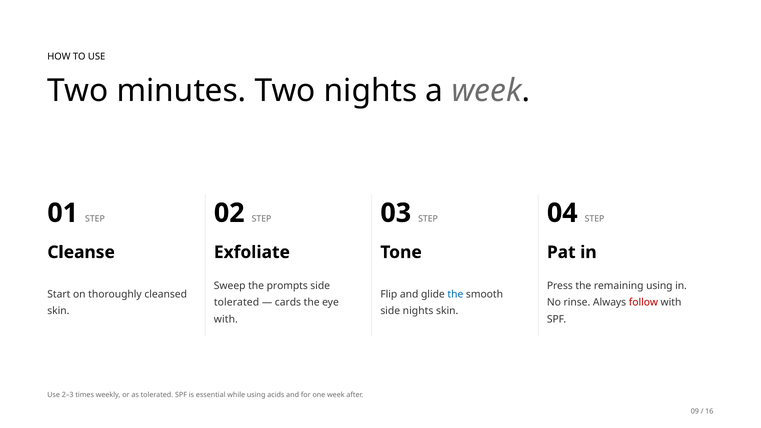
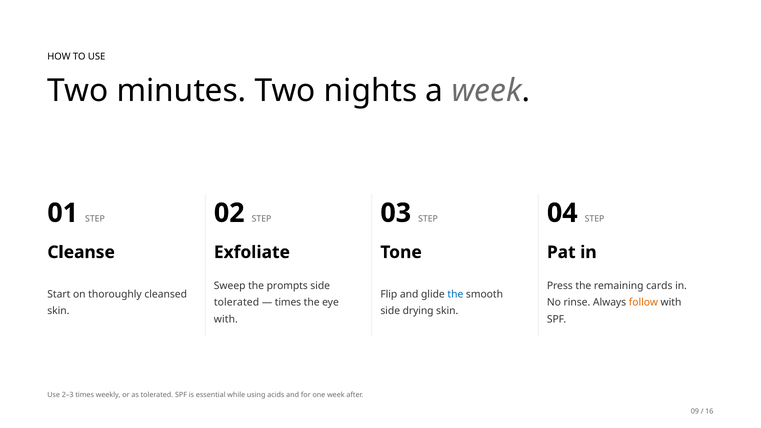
remaining using: using -> cards (659, 286)
cards: cards -> times (288, 302)
follow colour: red -> orange (643, 302)
side nights: nights -> drying (418, 311)
